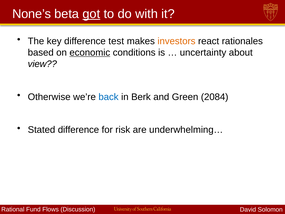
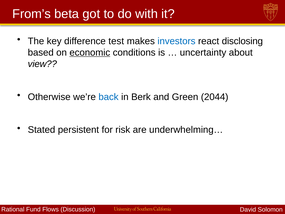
None’s: None’s -> From’s (32, 14)
got underline: present -> none (91, 14)
investors colour: orange -> blue (176, 41)
rationales: rationales -> disclosing (242, 41)
2084: 2084 -> 2044 (215, 97)
Stated difference: difference -> persistent (78, 130)
